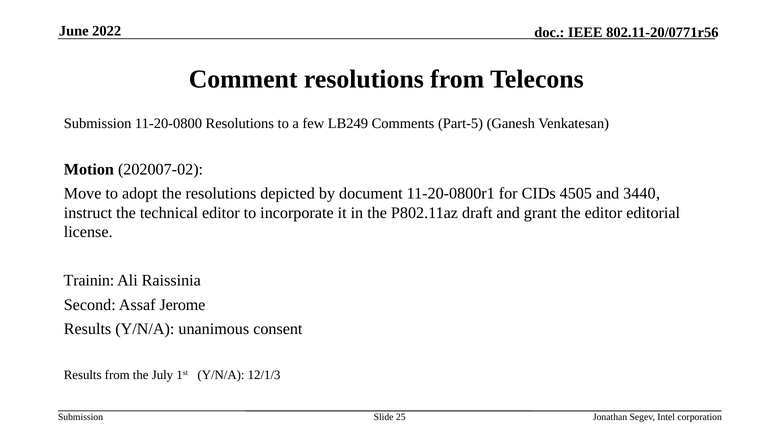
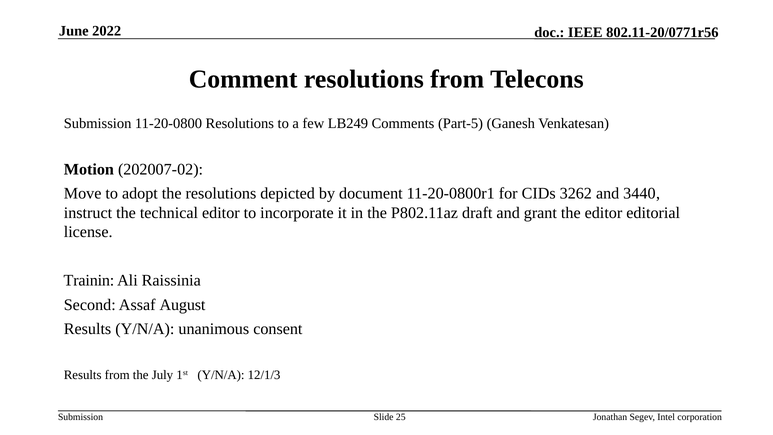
4505: 4505 -> 3262 (576, 193)
Jerome: Jerome -> August (182, 305)
